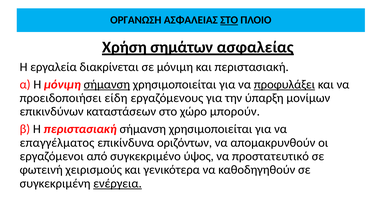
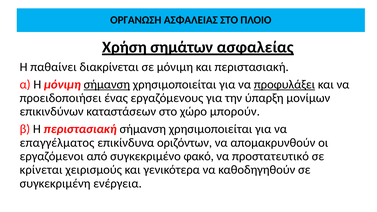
ΣΤΟ underline: present -> none (229, 20)
εργαλεία: εργαλεία -> παθαίνει (53, 67)
είδη: είδη -> ένας (116, 98)
ύψος: ύψος -> φακό (199, 156)
φωτεινή: φωτεινή -> κρίνεται (41, 170)
ενέργεια underline: present -> none (118, 183)
